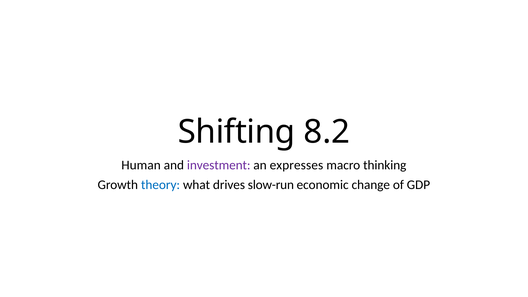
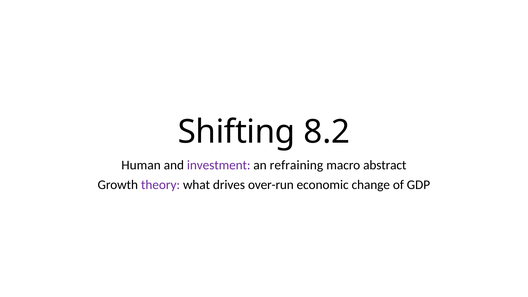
expresses: expresses -> refraining (296, 165)
thinking: thinking -> abstract (385, 165)
theory colour: blue -> purple (161, 185)
slow-run: slow-run -> over-run (271, 185)
